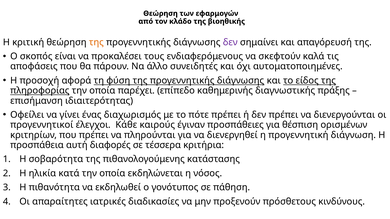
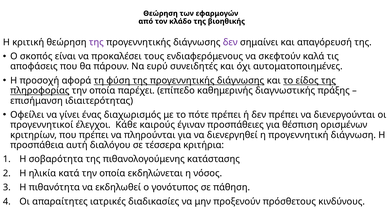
της colour: orange -> purple (96, 42)
άλλο: άλλο -> ευρύ (157, 67)
διαφορές: διαφορές -> διαλόγου (110, 145)
